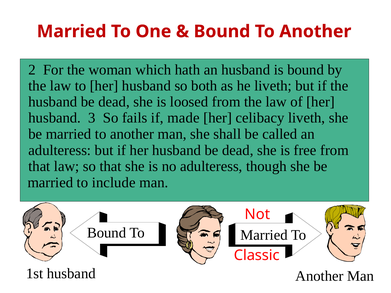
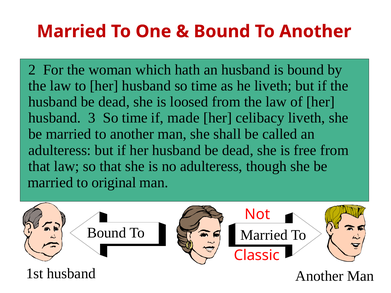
husband so both: both -> time (204, 86)
3 So fails: fails -> time (135, 118)
include: include -> original (114, 183)
